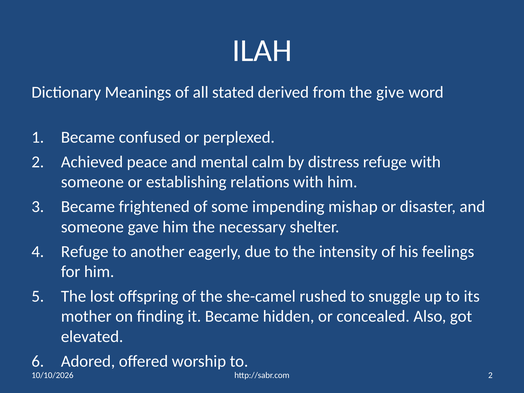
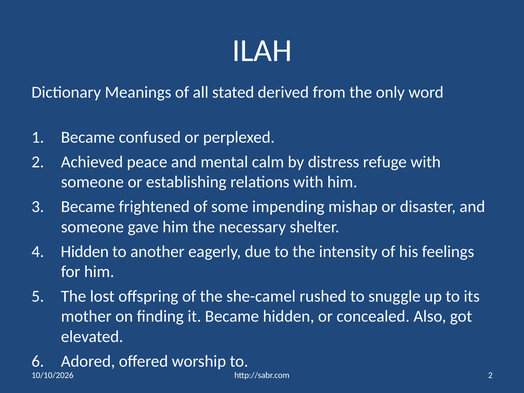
give: give -> only (390, 92)
Refuge: Refuge -> Hidden (85, 252)
